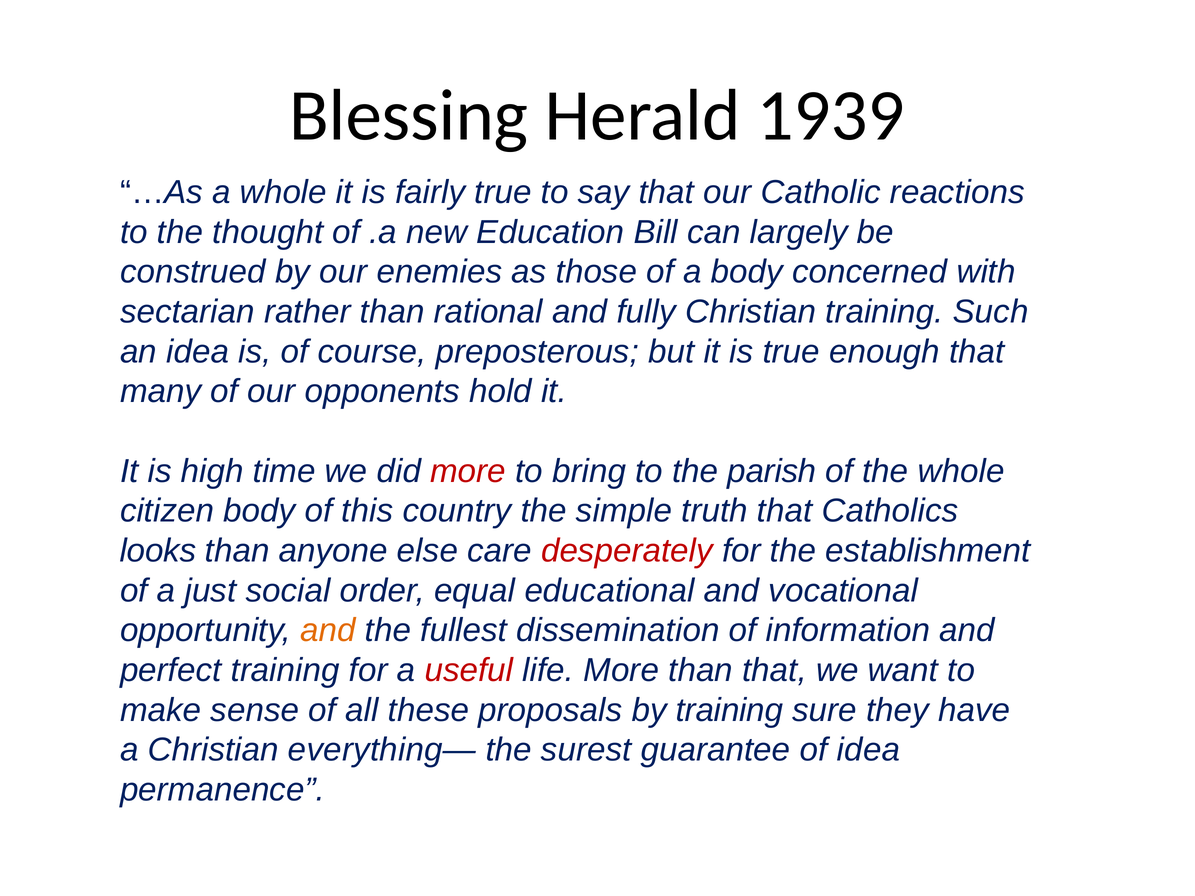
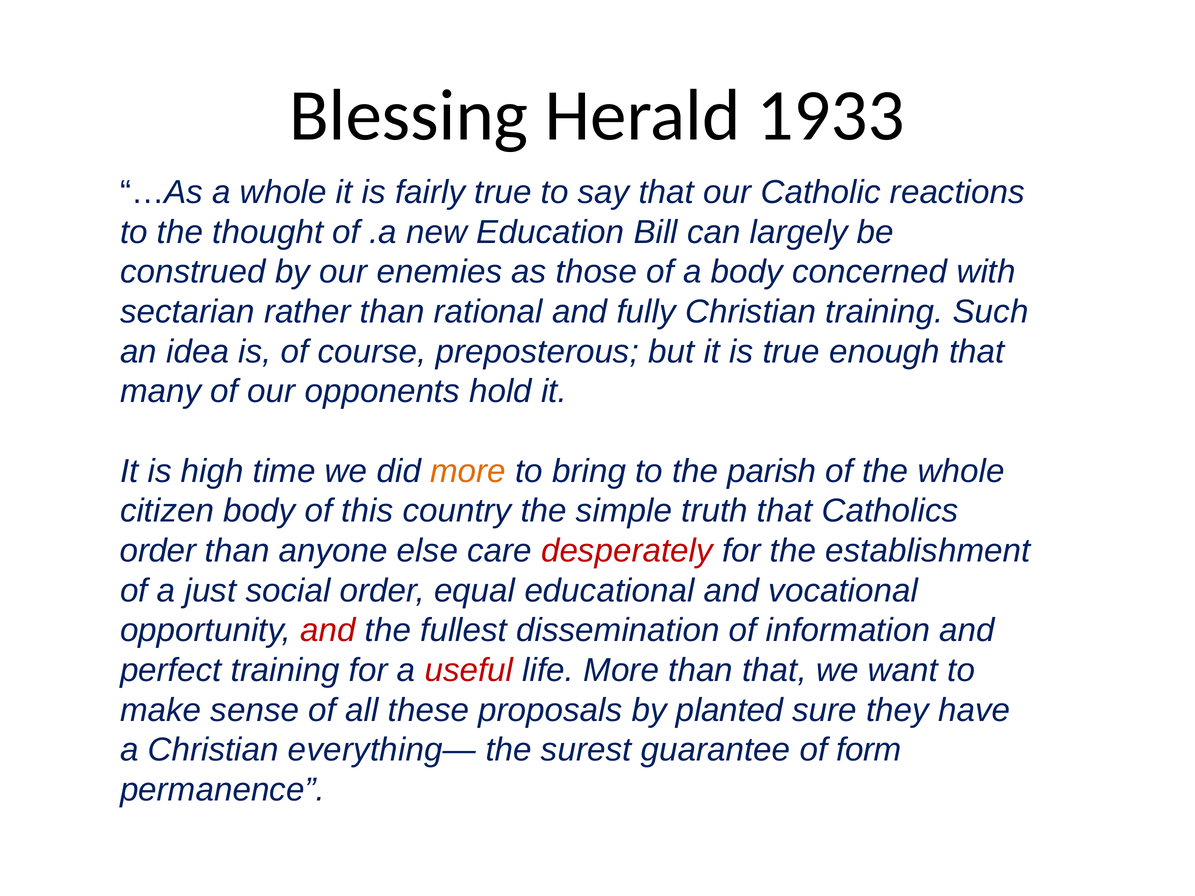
1939: 1939 -> 1933 (831, 116)
more colour: red -> orange (468, 471)
looks: looks -> order (158, 551)
and colour: orange -> red (328, 631)
by training: training -> planted (730, 710)
of idea: idea -> form (869, 750)
